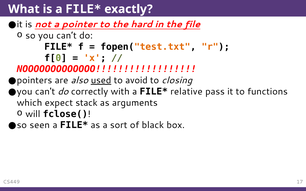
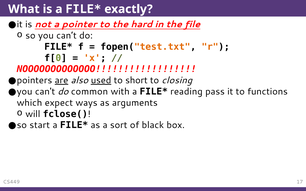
are underline: none -> present (61, 80)
avoid: avoid -> short (136, 80)
correctly: correctly -> common (90, 92)
relative: relative -> reading (186, 92)
stack: stack -> ways (87, 103)
seen: seen -> start (40, 125)
